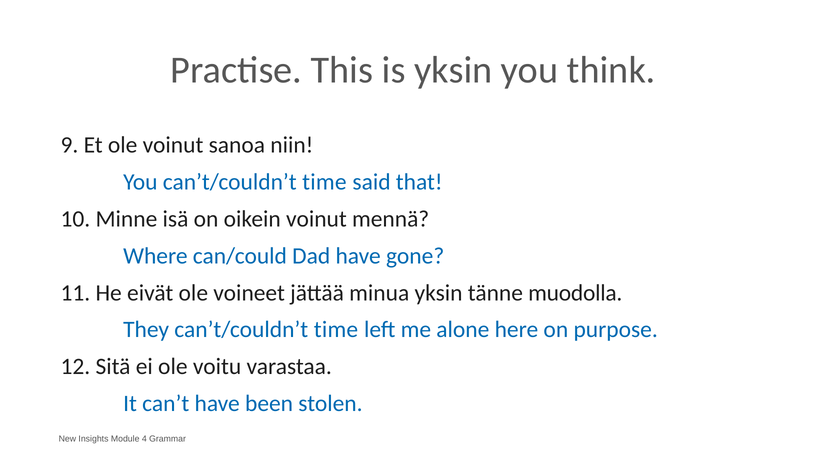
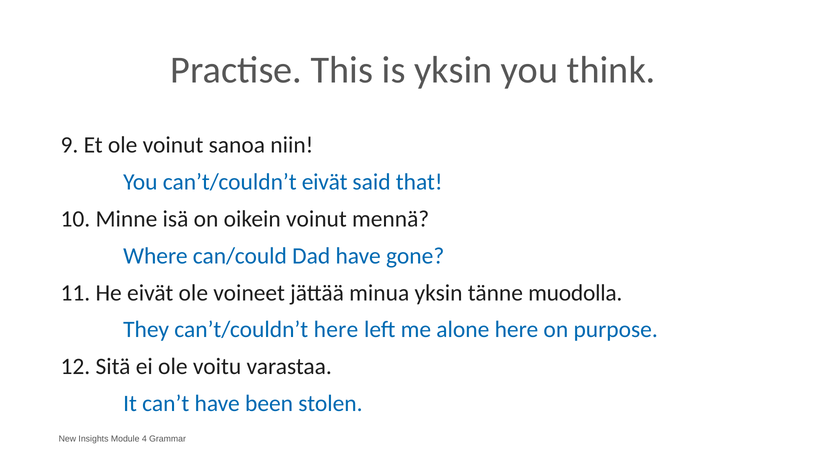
You can’t/couldn’t time: time -> eivät (325, 182)
They can’t/couldn’t time: time -> here (336, 329)
